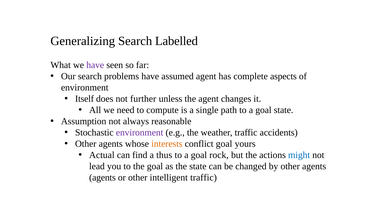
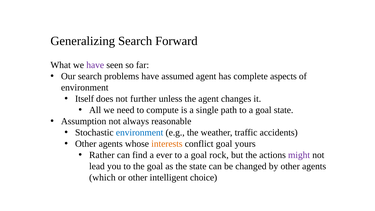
Labelled: Labelled -> Forward (176, 41)
environment colour: purple -> blue (140, 133)
Actual: Actual -> Rather (102, 155)
thus: thus -> ever (164, 155)
might colour: blue -> purple (299, 155)
agents: agents -> which (102, 178)
intelligent traffic: traffic -> choice (204, 178)
